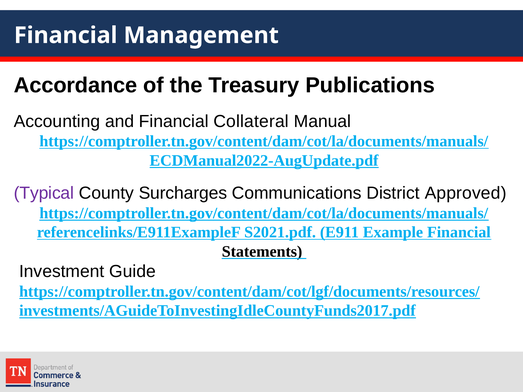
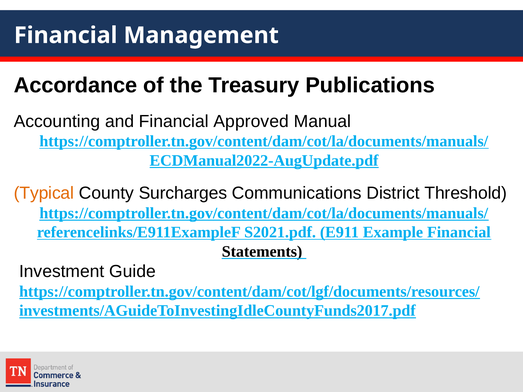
Collateral: Collateral -> Approved (251, 121)
Typical colour: purple -> orange (44, 193)
Approved: Approved -> Threshold (466, 193)
